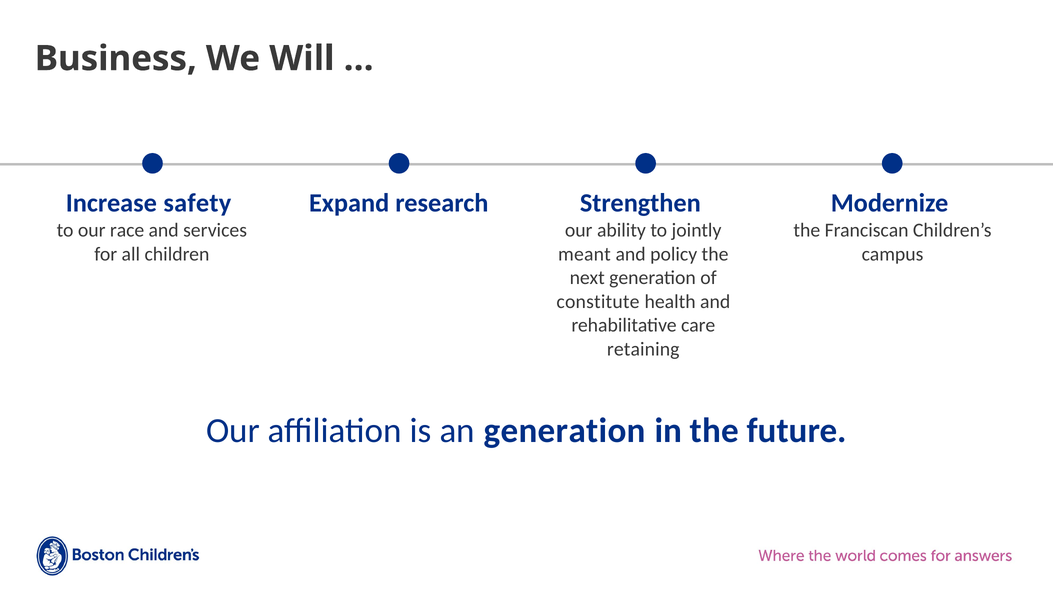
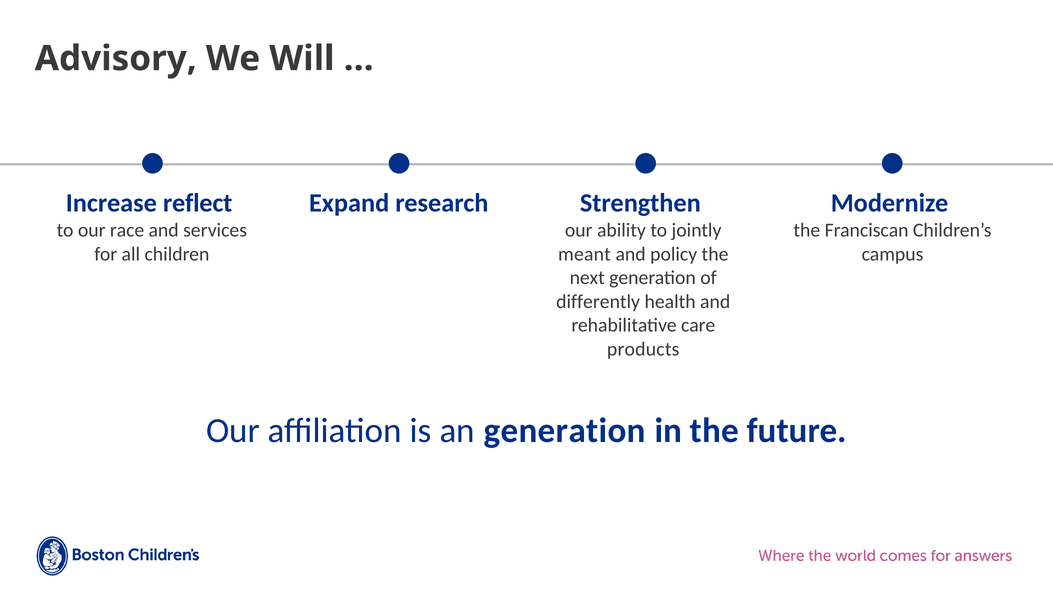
Business: Business -> Advisory (116, 58)
safety: safety -> reflect (198, 203)
constitute: constitute -> differently (598, 301)
retaining: retaining -> products (643, 349)
